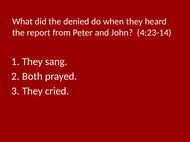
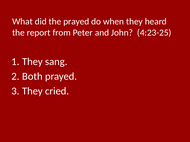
the denied: denied -> prayed (76, 22)
4:23-14: 4:23-14 -> 4:23-25 (154, 33)
